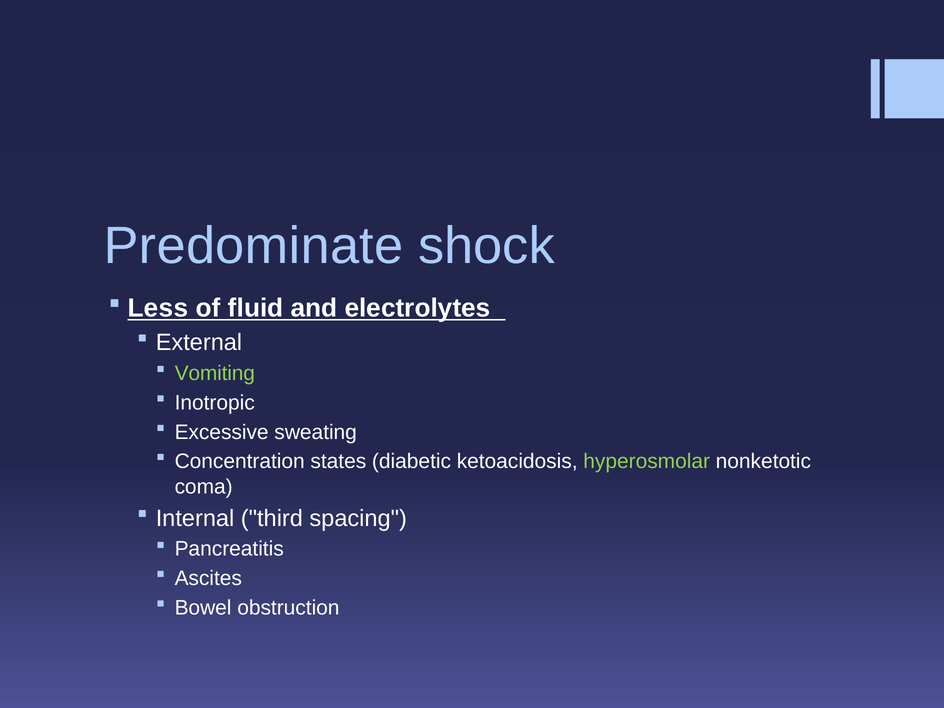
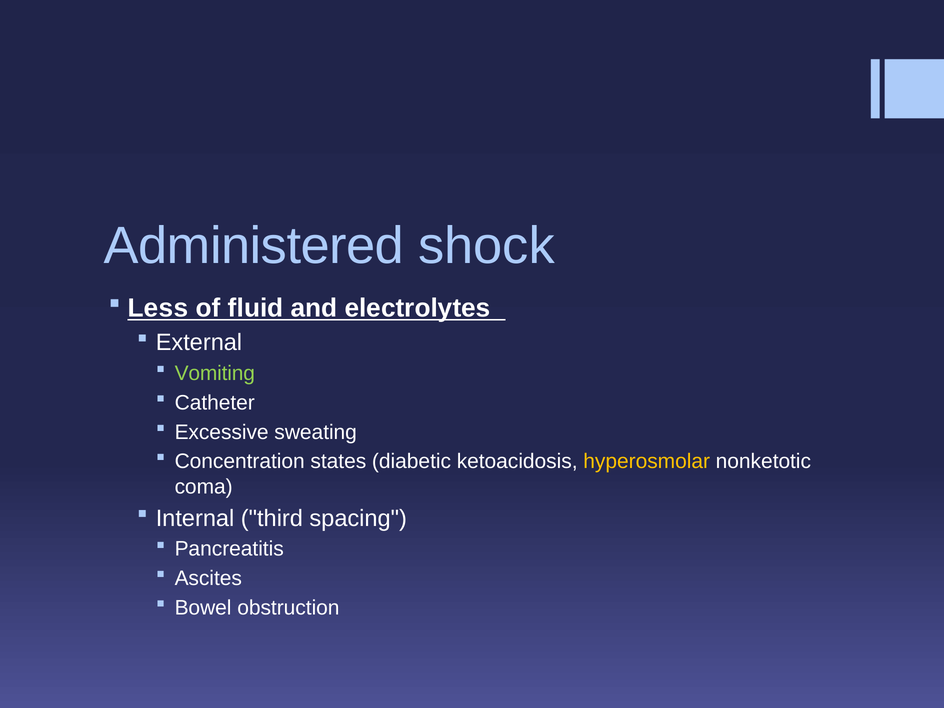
Predominate: Predominate -> Administered (254, 246)
Inotropic: Inotropic -> Catheter (215, 403)
hyperosmolar colour: light green -> yellow (647, 462)
